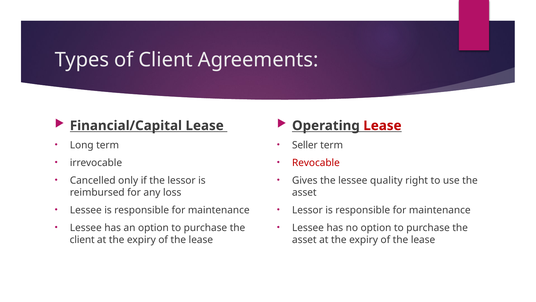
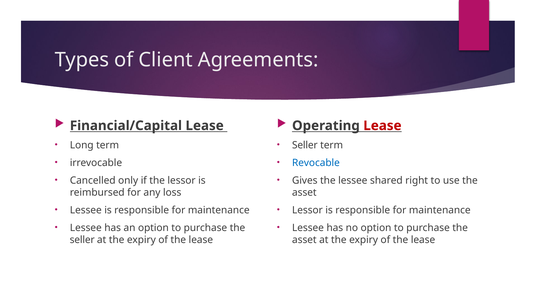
Revocable colour: red -> blue (316, 163)
quality: quality -> shared (386, 180)
client: client -> seller (82, 240)
